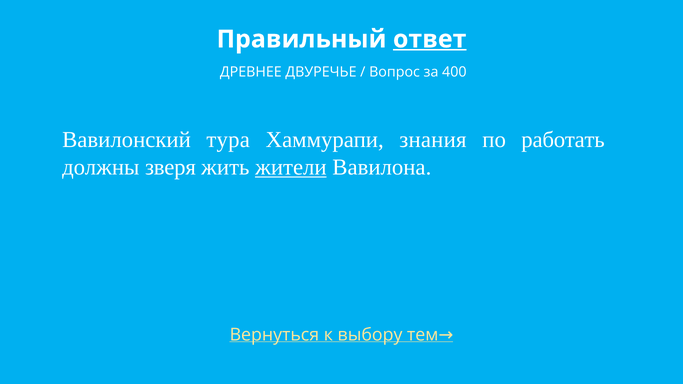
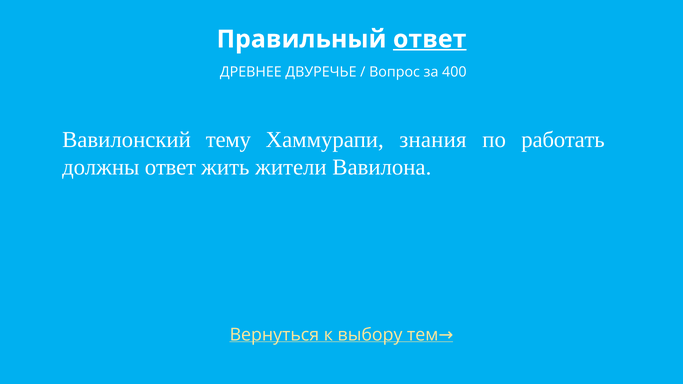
тура: тура -> тему (228, 140)
должны зверя: зверя -> ответ (170, 167)
жители underline: present -> none (291, 167)
